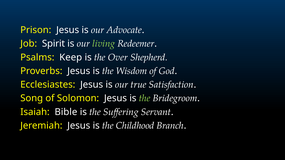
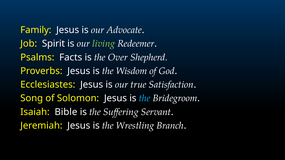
Prison: Prison -> Family (36, 30)
Keep: Keep -> Facts (71, 57)
the colour: light green -> light blue (145, 98)
Childhood: Childhood -> Wrestling (135, 126)
